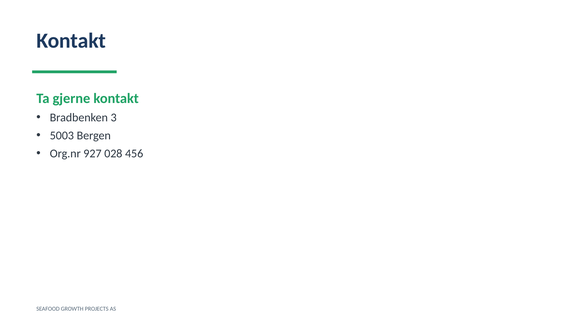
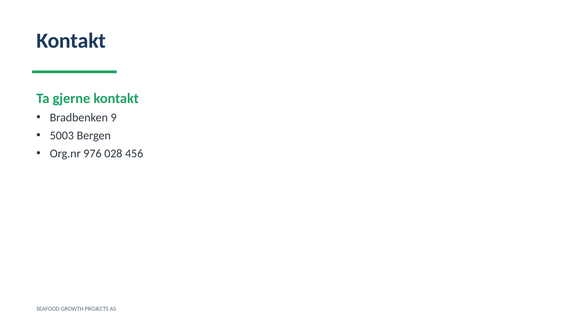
3: 3 -> 9 (114, 118)
927: 927 -> 976 (92, 153)
